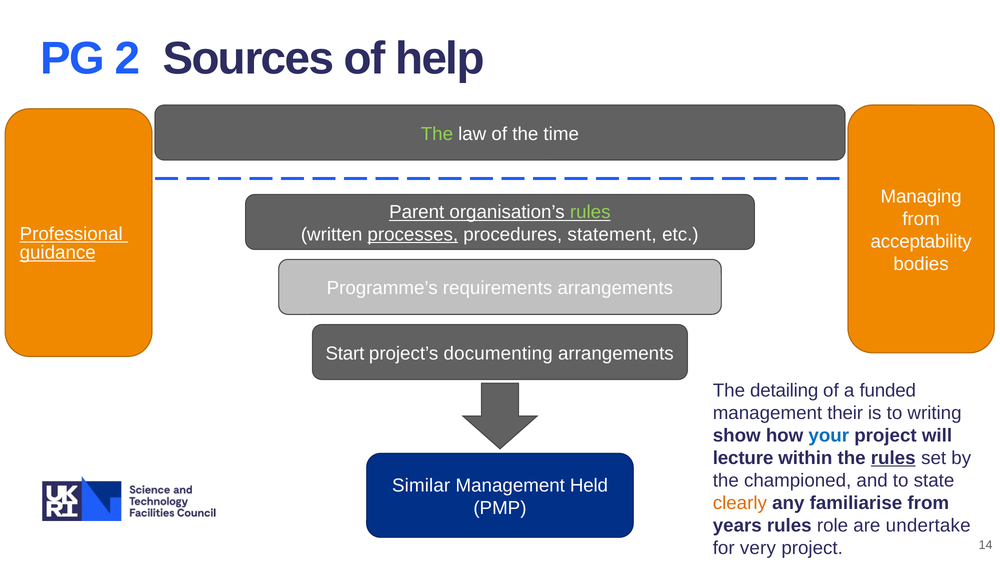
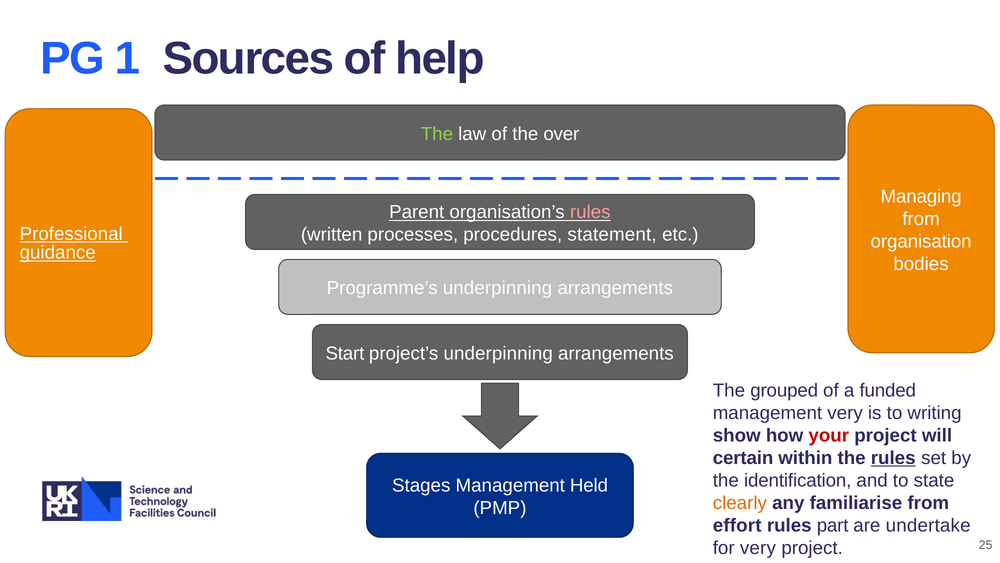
2: 2 -> 1 (127, 59)
time: time -> over (561, 134)
rules colour: light green -> pink (590, 212)
processes underline: present -> none (413, 234)
acceptability: acceptability -> organisation (921, 241)
Programme’s requirements: requirements -> underpinning (498, 288)
project’s documenting: documenting -> underpinning (498, 353)
detailing: detailing -> grouped (784, 390)
management their: their -> very (845, 412)
your colour: blue -> red (829, 435)
lecture: lecture -> certain (743, 457)
championed: championed -> identification (798, 480)
Similar: Similar -> Stages (421, 485)
years: years -> effort (737, 525)
role: role -> part (833, 525)
14: 14 -> 25 (986, 545)
